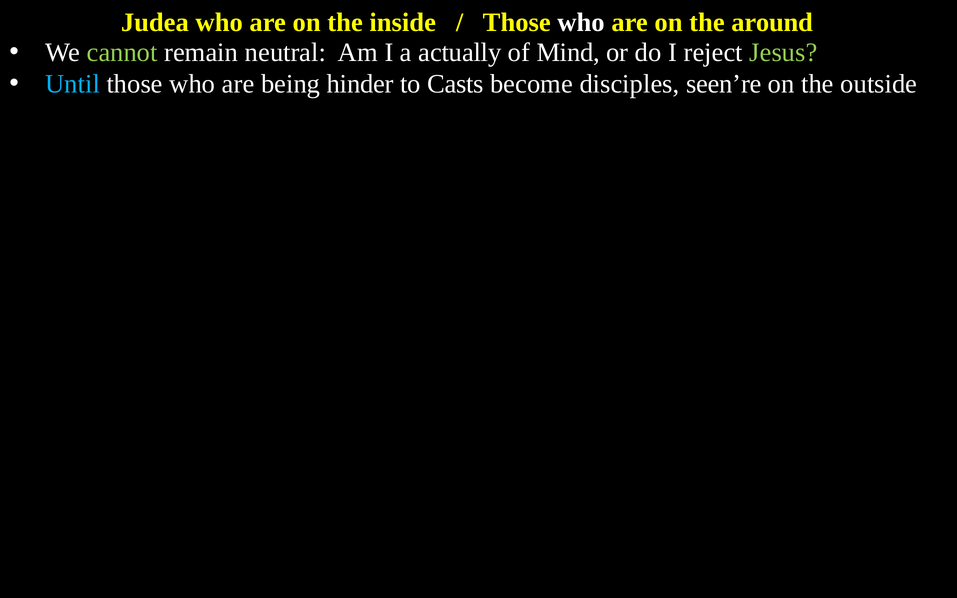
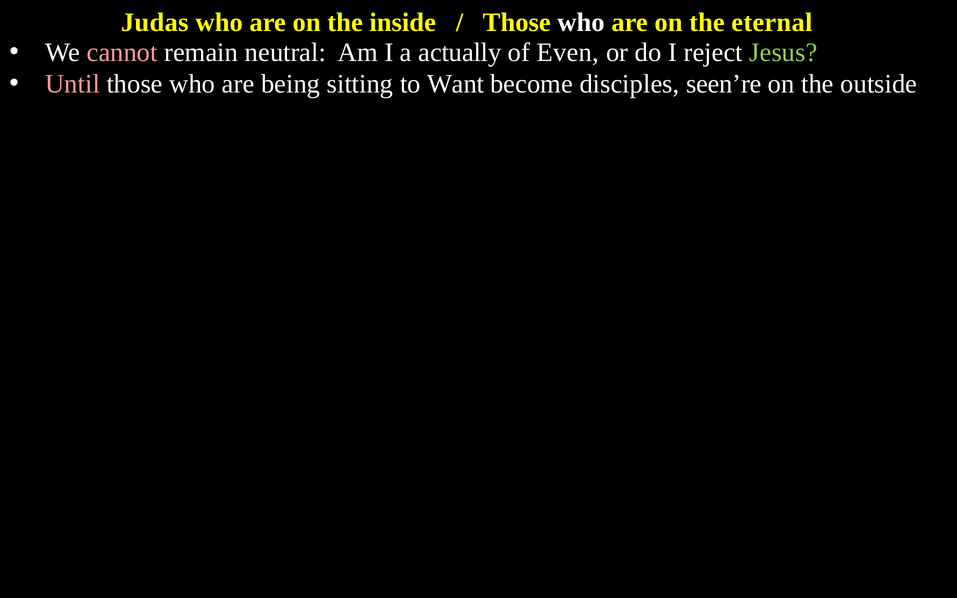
Judea: Judea -> Judas (155, 23)
around: around -> eternal (772, 23)
cannot colour: light green -> pink (122, 52)
Mind: Mind -> Even (568, 52)
Until colour: light blue -> pink (73, 84)
hinder: hinder -> sitting (360, 84)
Casts: Casts -> Want (456, 84)
